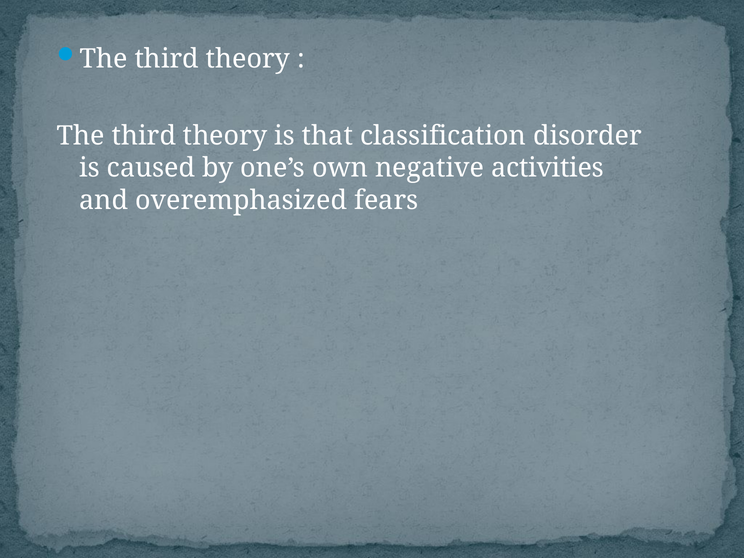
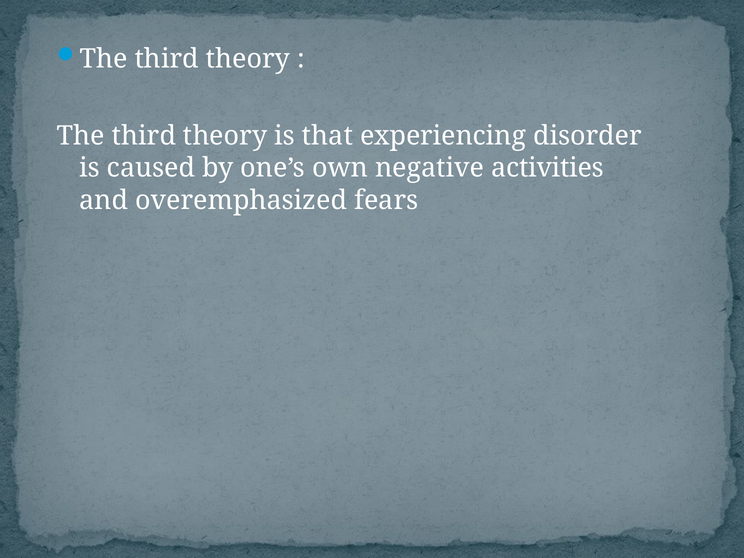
classification: classification -> experiencing (443, 136)
